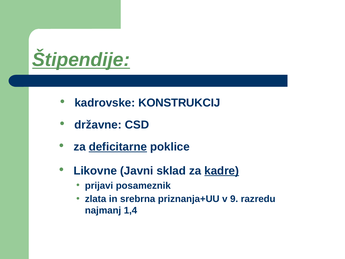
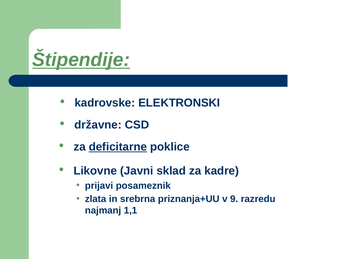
KONSTRUKCIJ: KONSTRUKCIJ -> ELEKTRONSKI (179, 103)
kadre underline: present -> none (222, 171)
1,4: 1,4 -> 1,1 (130, 210)
